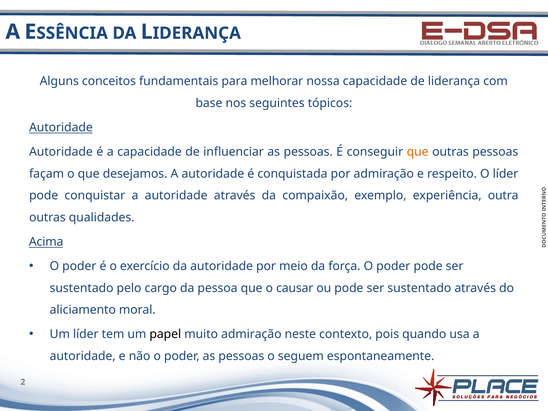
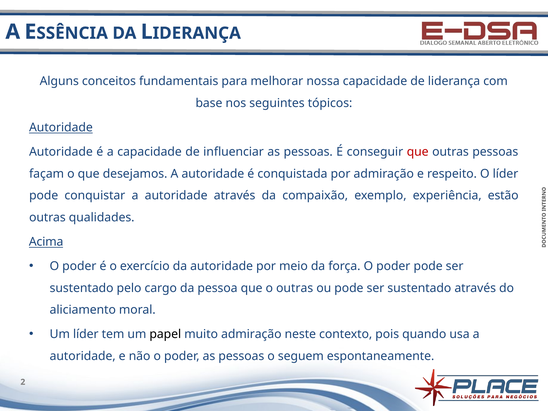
que colour: orange -> red (418, 152)
outra: outra -> estão (503, 196)
o causar: causar -> outras (295, 288)
